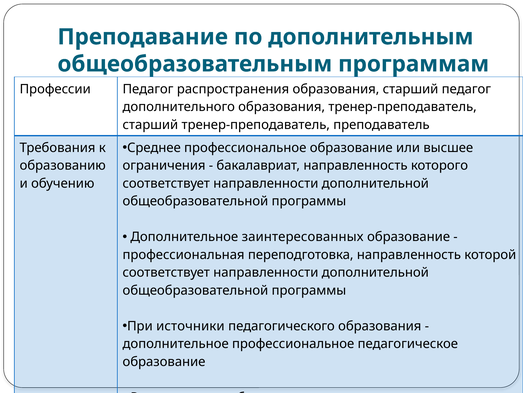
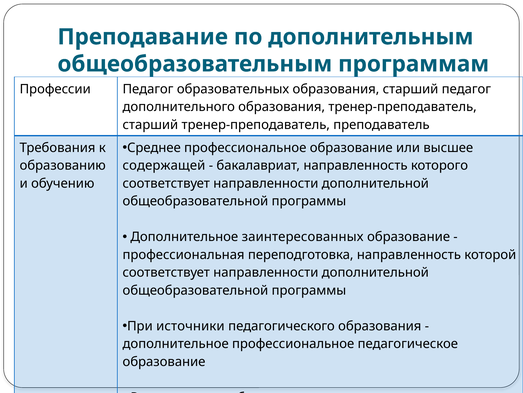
распространения: распространения -> образовательных (233, 89)
ограничения: ограничения -> содержащей (164, 165)
